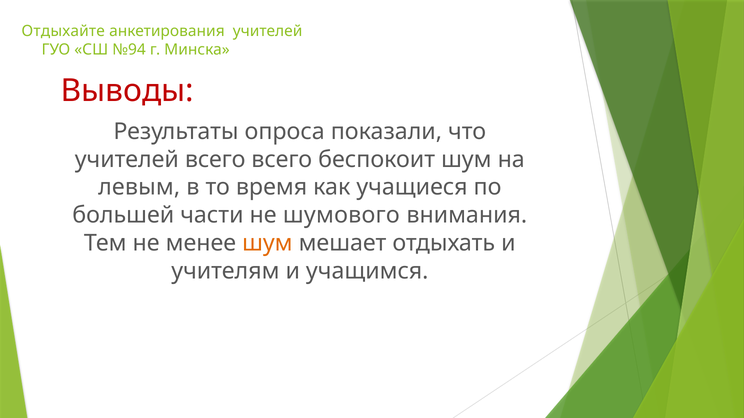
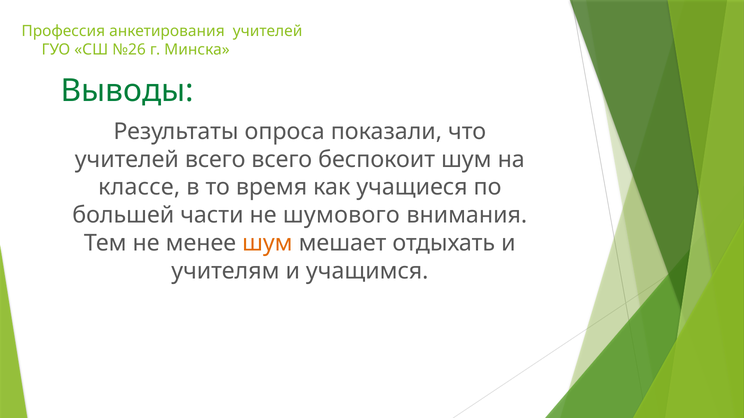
Отдыхайте: Отдыхайте -> Профессия (63, 31)
№94: №94 -> №26 (129, 50)
Выводы colour: red -> green (127, 91)
левым: левым -> классе (139, 188)
